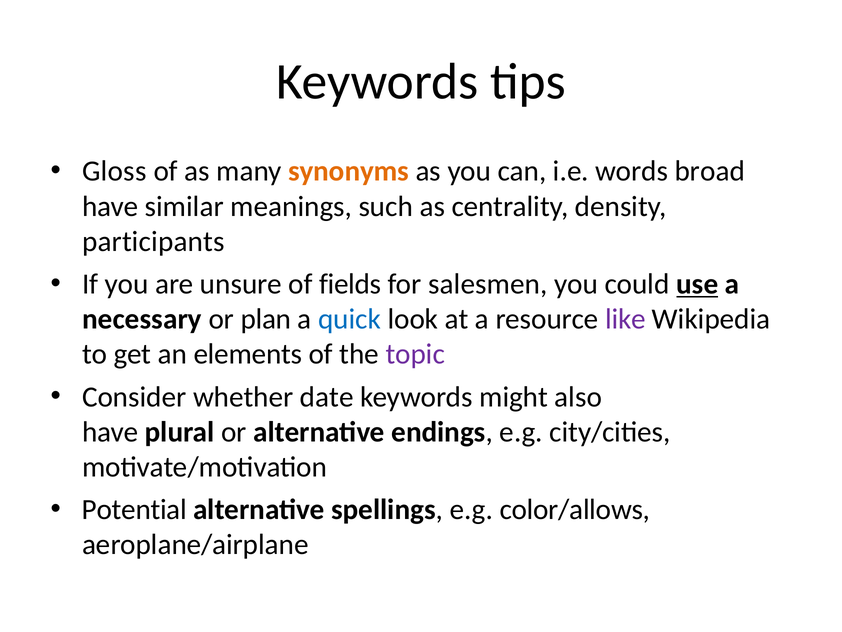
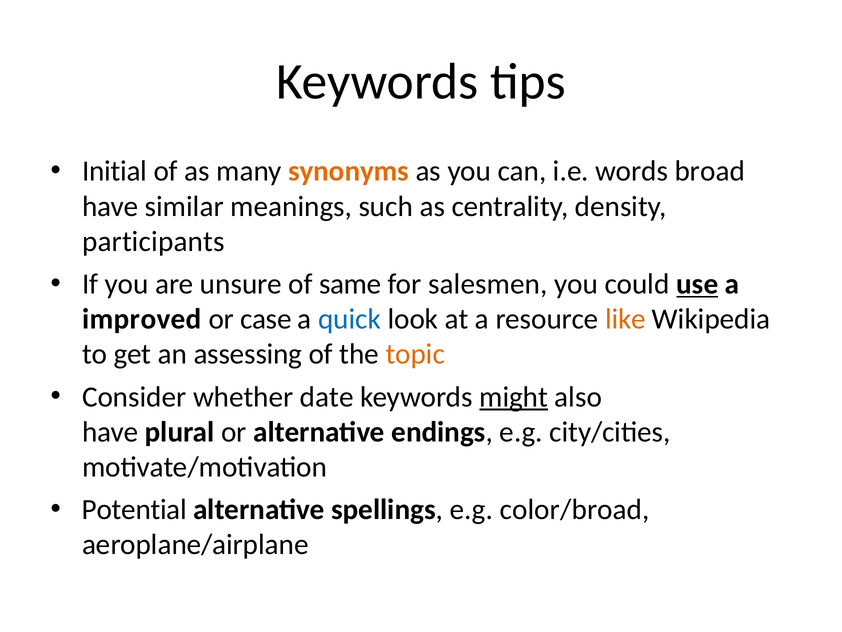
Gloss: Gloss -> Initial (115, 171)
fields: fields -> same (350, 284)
necessary: necessary -> improved (142, 319)
plan: plan -> case (266, 319)
like colour: purple -> orange (625, 319)
elements: elements -> assessing (248, 354)
topic colour: purple -> orange (415, 354)
might underline: none -> present (514, 397)
color/allows: color/allows -> color/broad (575, 509)
